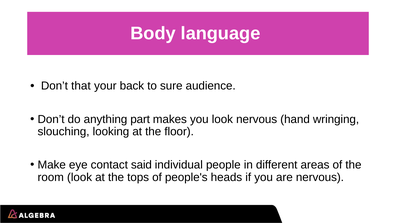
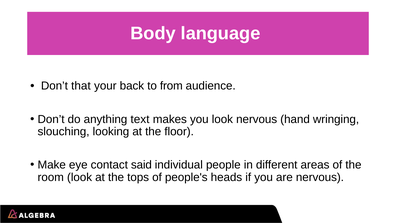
sure: sure -> from (171, 86)
part: part -> text (140, 119)
